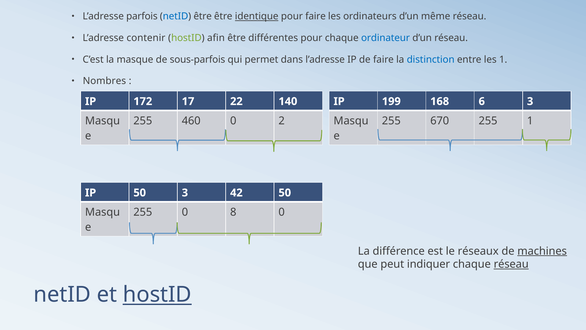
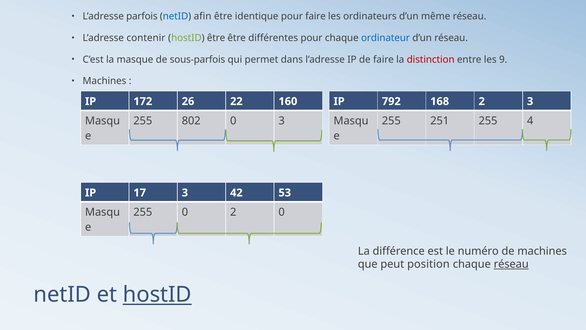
netID être: être -> afin (203, 16)
identique underline: present -> none (257, 16)
hostID afin: afin -> être (216, 38)
distinction colour: blue -> red (431, 59)
les 1: 1 -> 9 (503, 59)
Nombres: Nombres -> Machines (104, 81)
17: 17 -> 26 (188, 101)
140: 140 -> 160 (288, 101)
199: 199 -> 792 (391, 101)
168 6: 6 -> 2 (482, 101)
460: 460 -> 802 (191, 121)
0 2: 2 -> 3 (282, 121)
670: 670 -> 251 (440, 121)
255 1: 1 -> 4 (530, 121)
IP 50: 50 -> 17 (140, 193)
42 50: 50 -> 53 (285, 193)
0 8: 8 -> 2 (233, 212)
réseaux: réseaux -> numéro (478, 251)
machines underline: present -> none (542, 251)
indiquer: indiquer -> position (428, 264)
